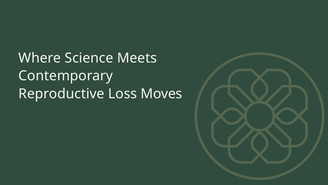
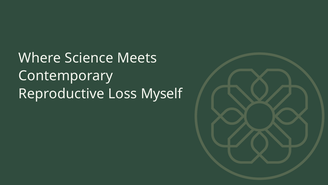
Moves: Moves -> Myself (162, 94)
